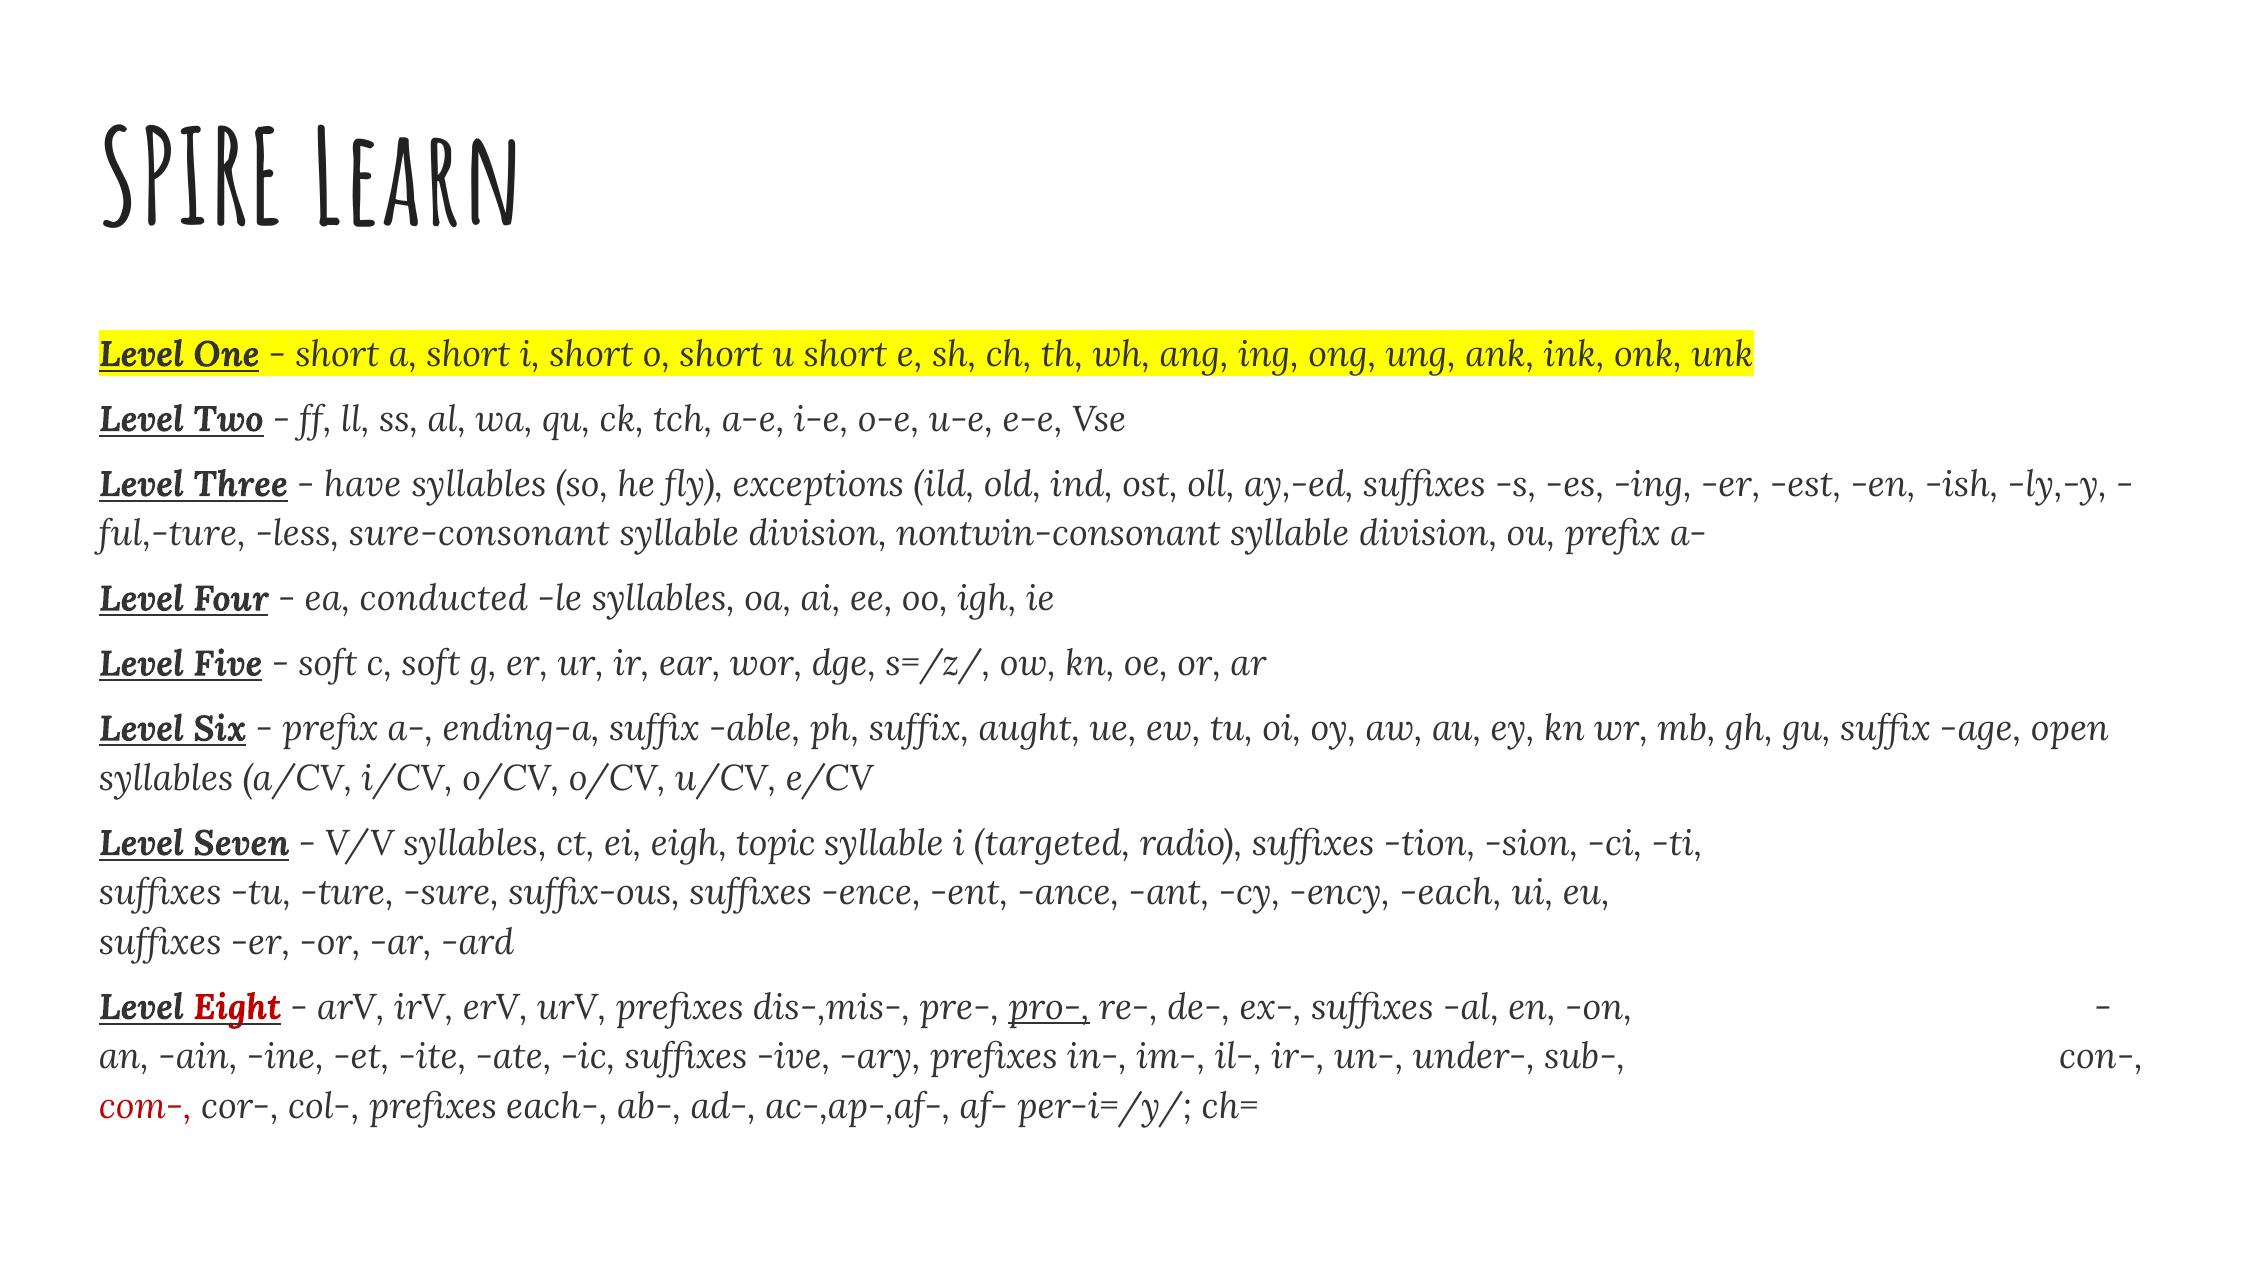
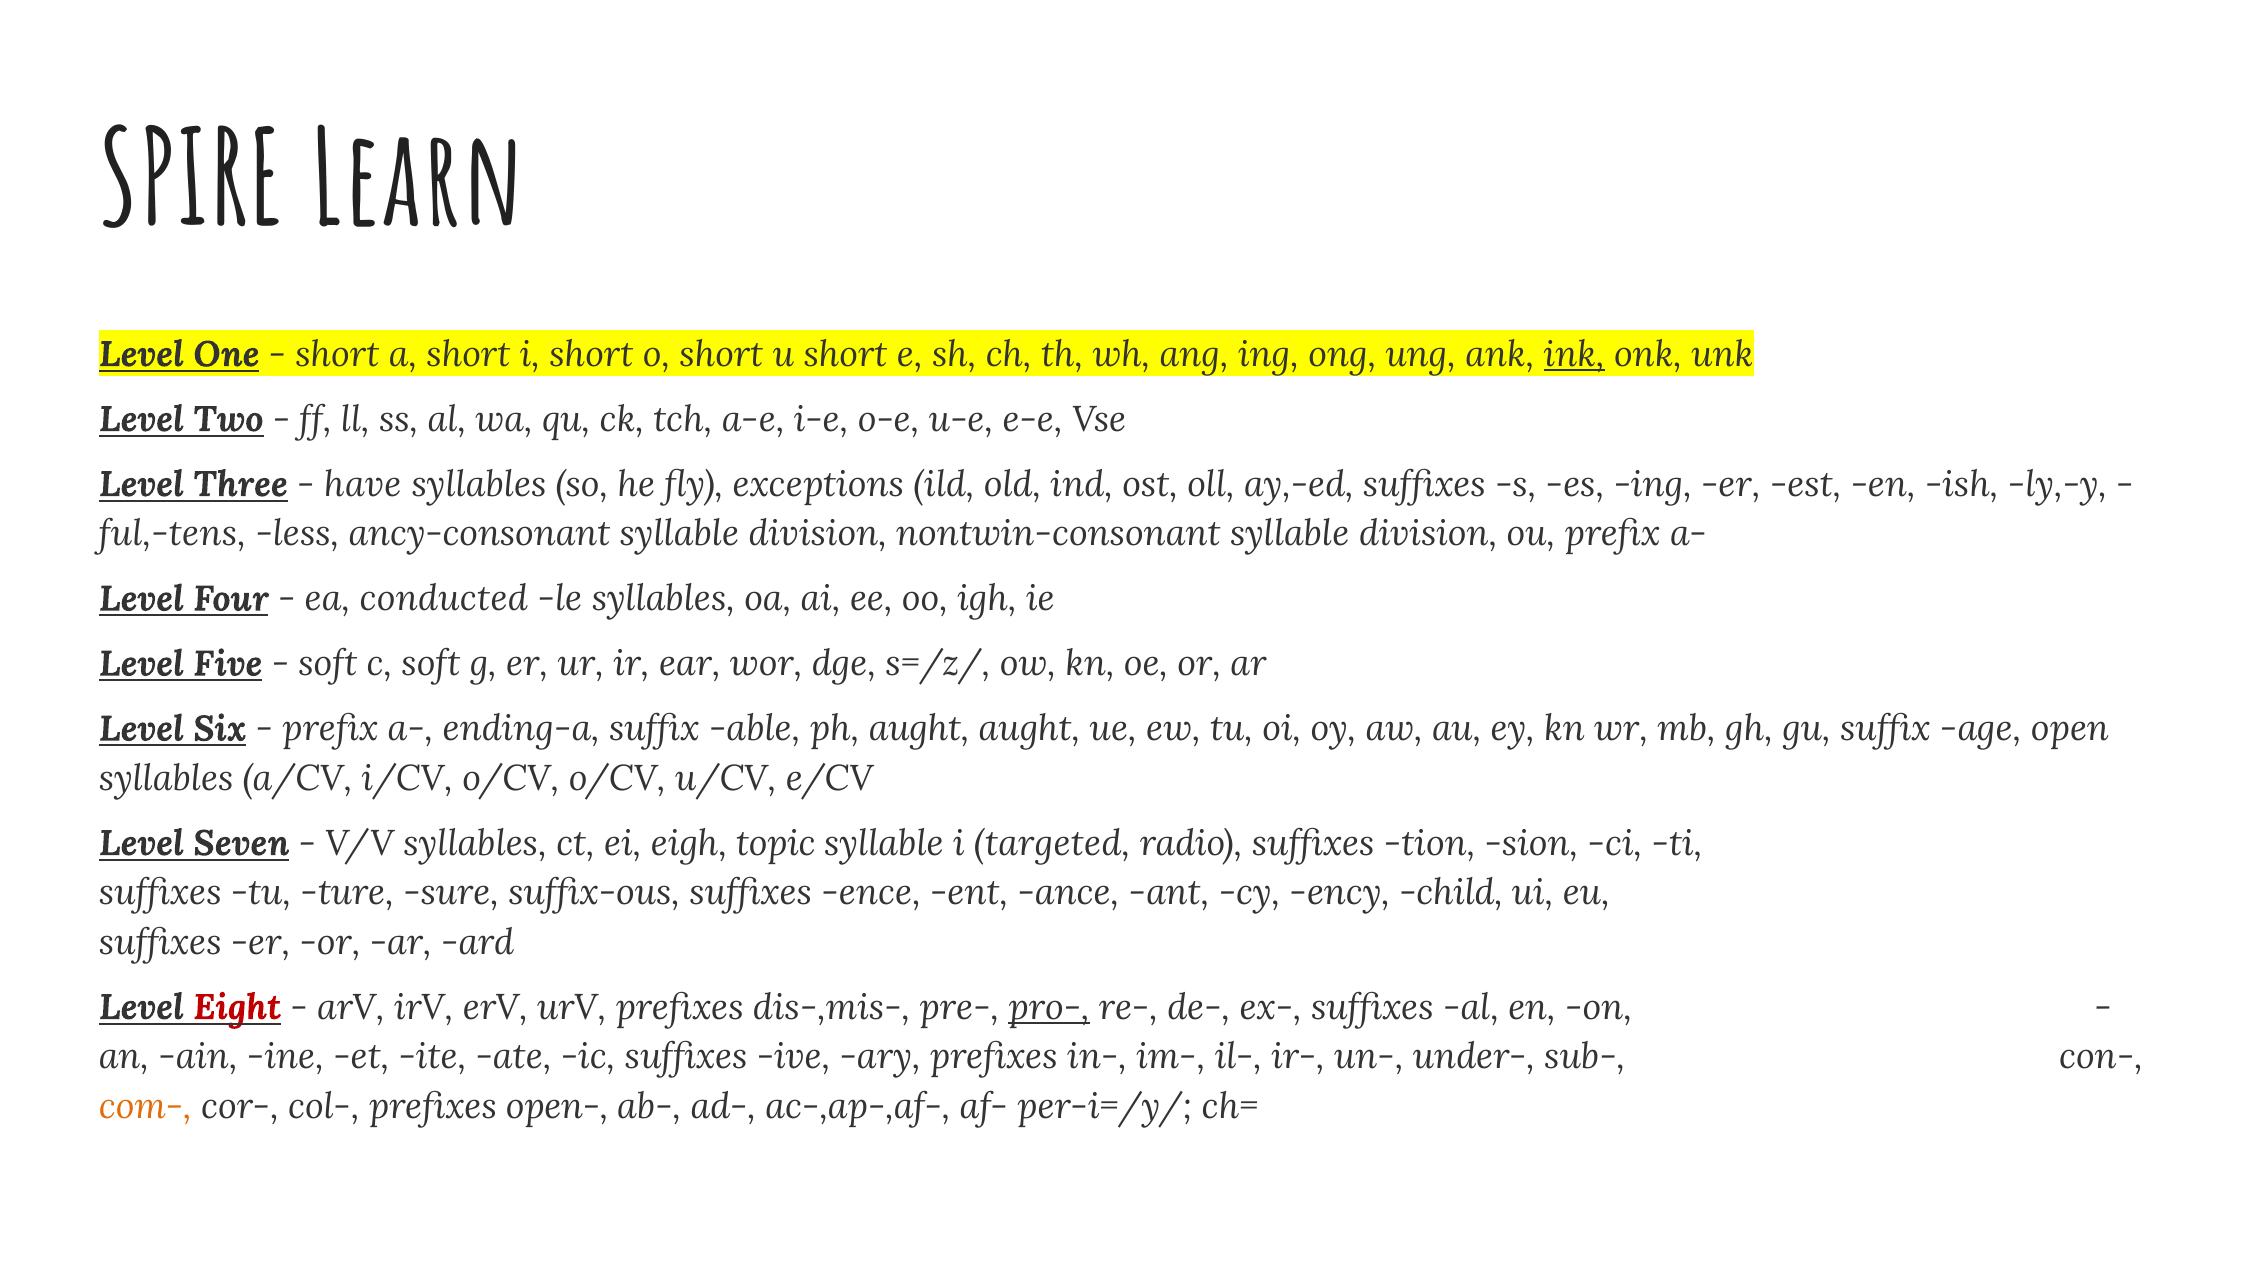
ink underline: none -> present (1574, 354)
ful,-ture: ful,-ture -> ful,-tens (172, 534)
sure-consonant: sure-consonant -> ancy-consonant (479, 534)
ph suffix: suffix -> aught (919, 729)
each: each -> child (1451, 893)
com- colour: red -> orange (145, 1106)
each-: each- -> open- (557, 1106)
